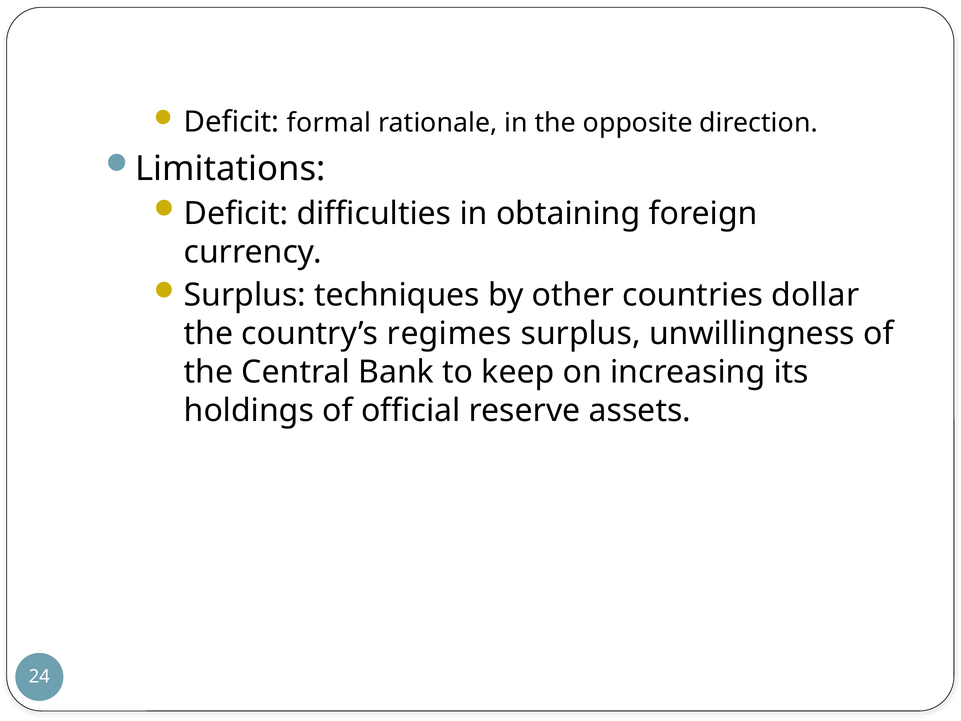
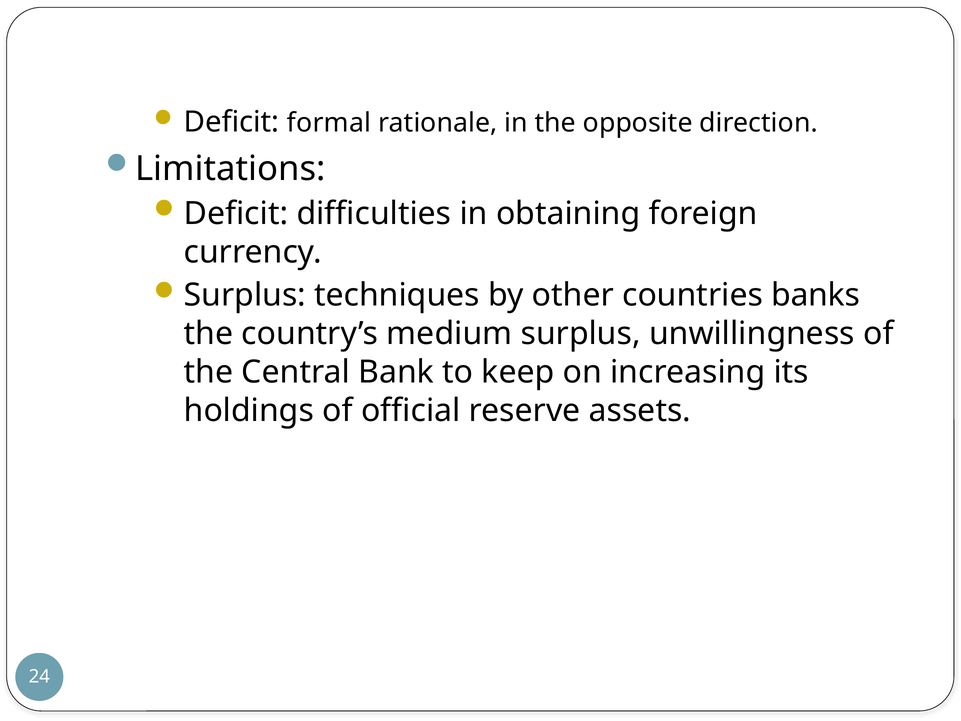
dollar: dollar -> banks (816, 295)
regimes: regimes -> medium (449, 334)
